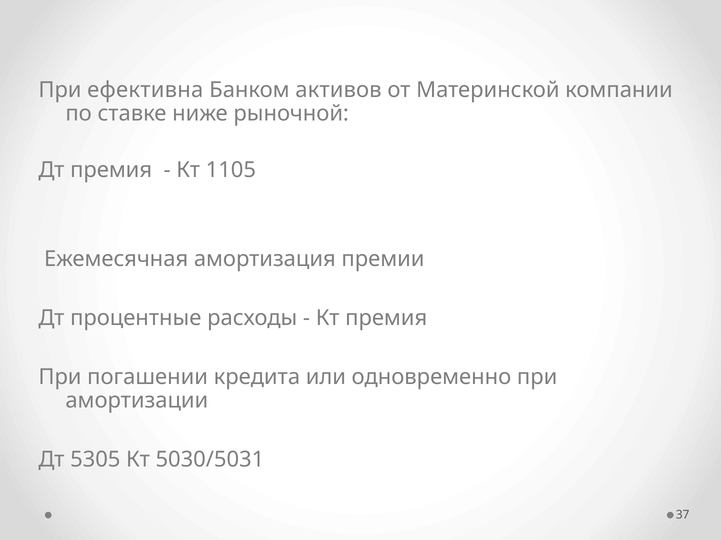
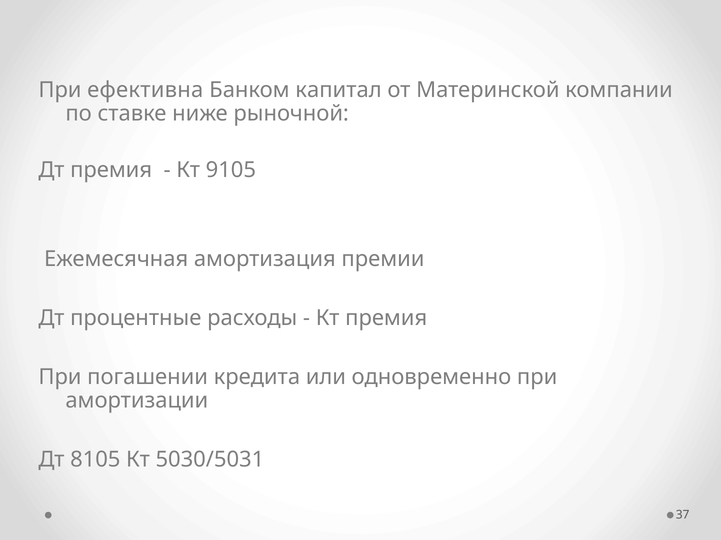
активов: активов -> капитал (339, 90)
1105: 1105 -> 9105 (231, 170)
5305: 5305 -> 8105 (95, 460)
